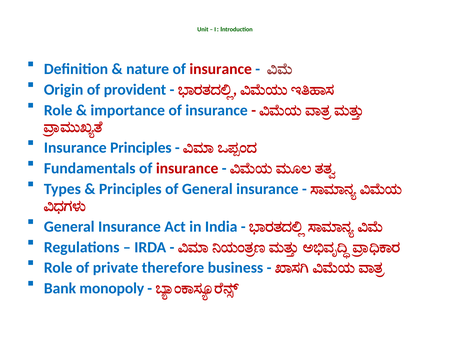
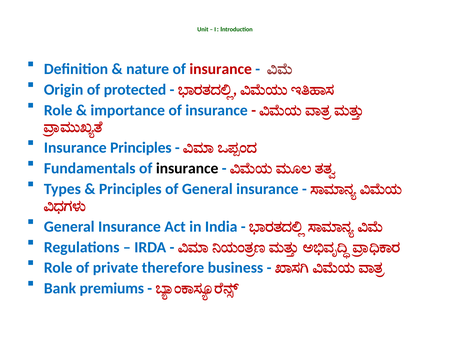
provident: provident -> protected (135, 90)
insurance colour: red -> black (187, 169)
monopoly: monopoly -> premiums (112, 289)
